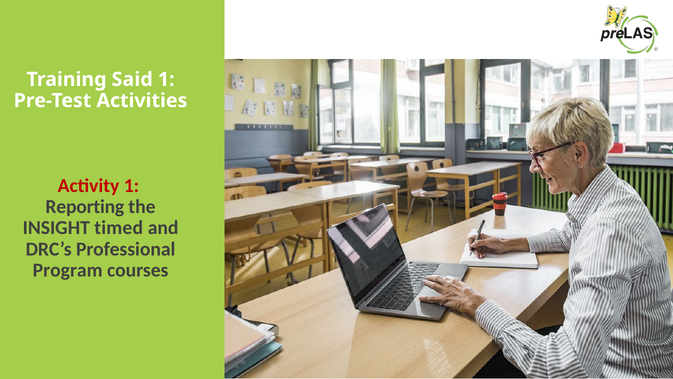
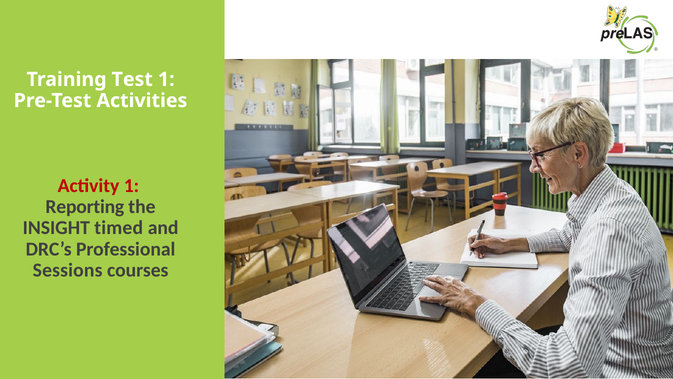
Said: Said -> Test (132, 79)
Program: Program -> Sessions (68, 270)
